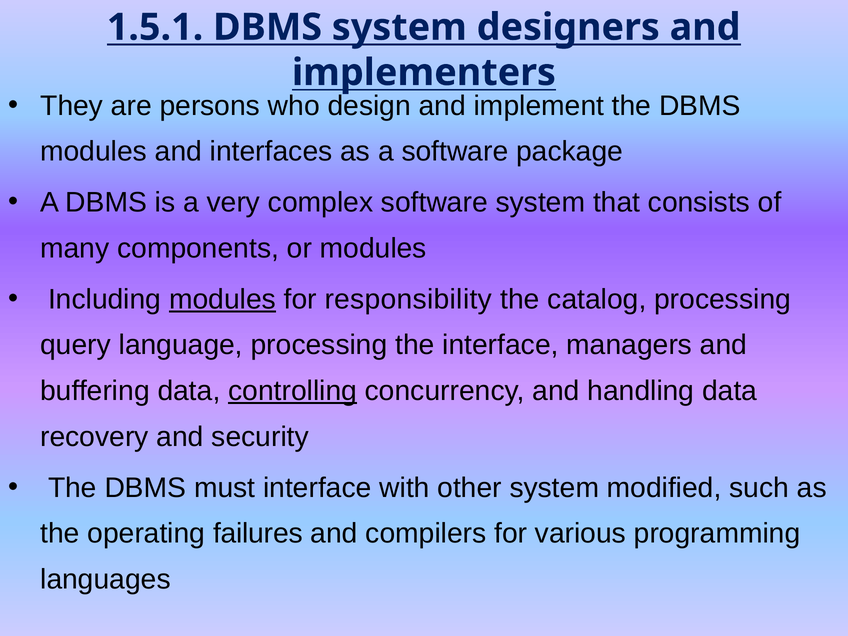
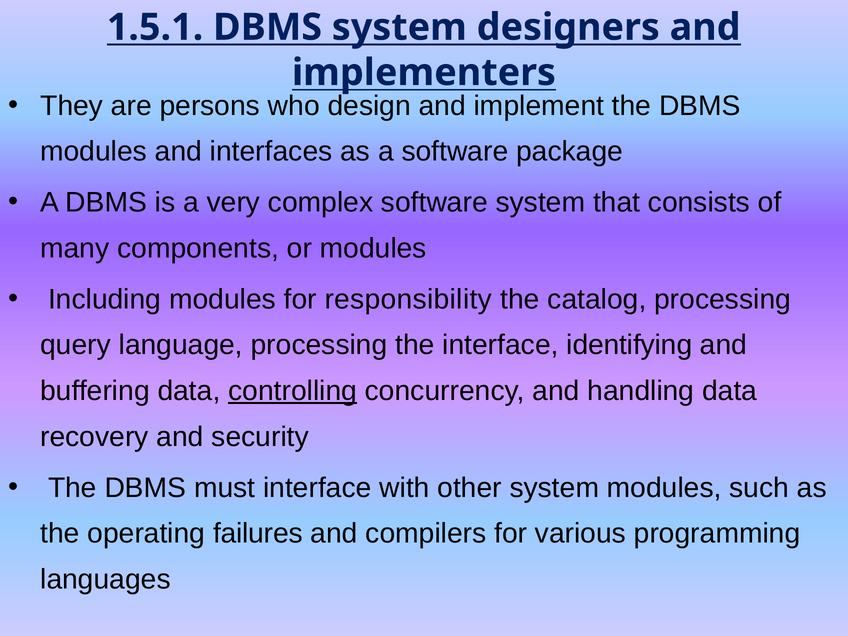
modules underline: present -> none (222, 299)
managers: managers -> identifying (629, 345)
system modified: modified -> modules (664, 488)
